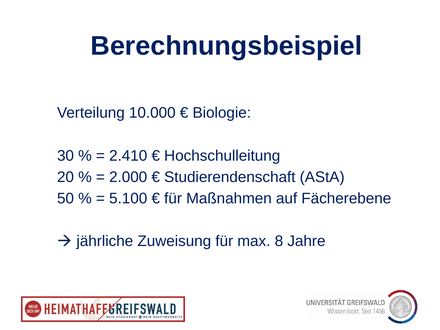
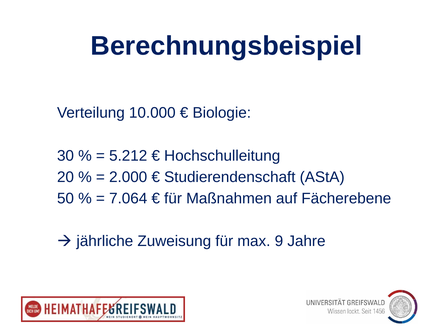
2.410: 2.410 -> 5.212 (128, 156)
5.100: 5.100 -> 7.064 (128, 198)
8: 8 -> 9 (279, 241)
